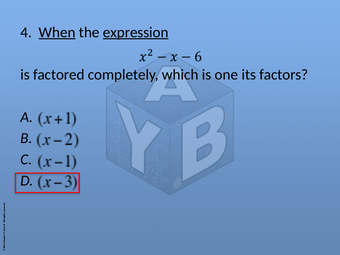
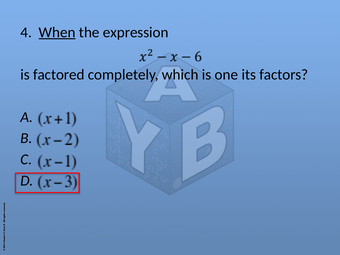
expression underline: present -> none (136, 32)
